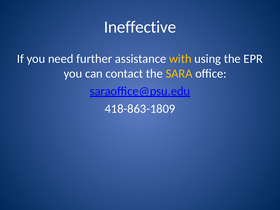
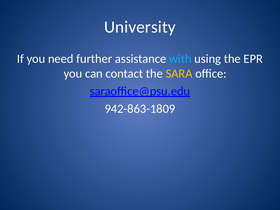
Ineffective: Ineffective -> University (140, 27)
with colour: yellow -> light blue (180, 59)
418-863-1809: 418-863-1809 -> 942-863-1809 (140, 109)
